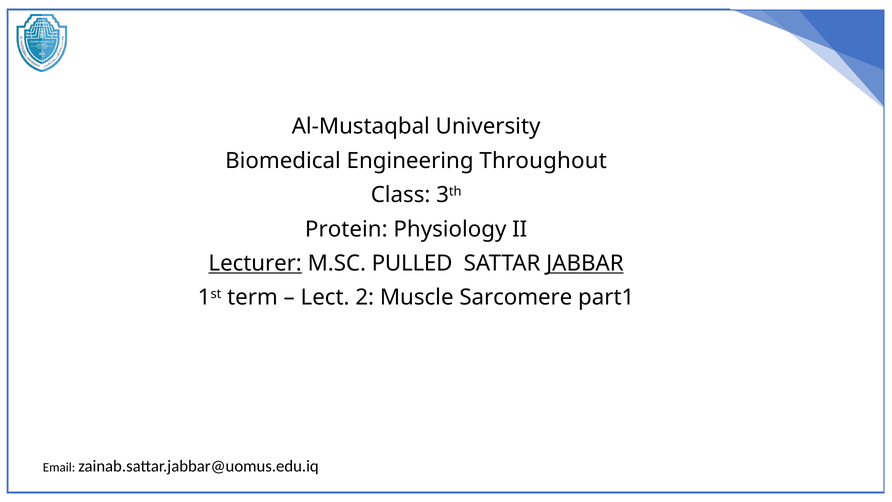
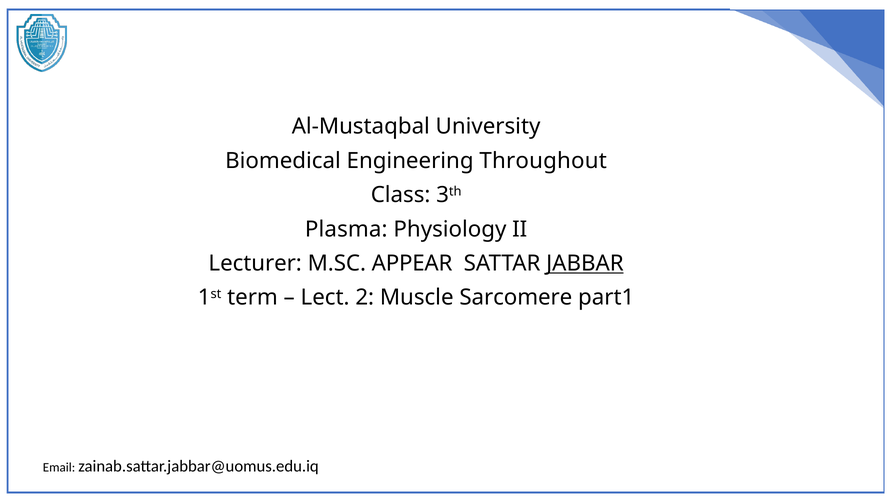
Protein: Protein -> Plasma (346, 229)
Lecturer underline: present -> none (255, 263)
PULLED: PULLED -> APPEAR (412, 263)
